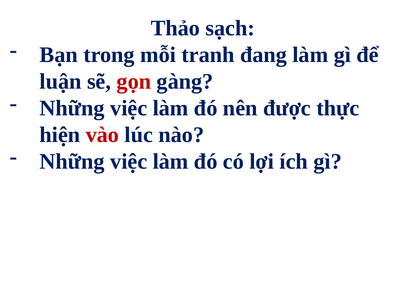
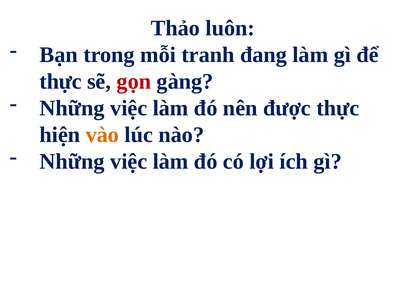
sạch: sạch -> luôn (230, 28)
luận: luận -> thực (61, 82)
vào colour: red -> orange (102, 135)
